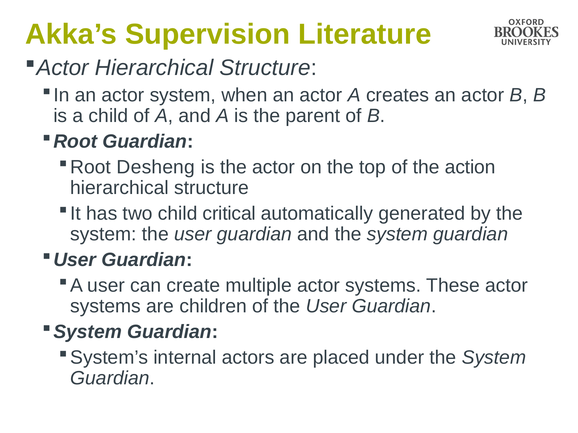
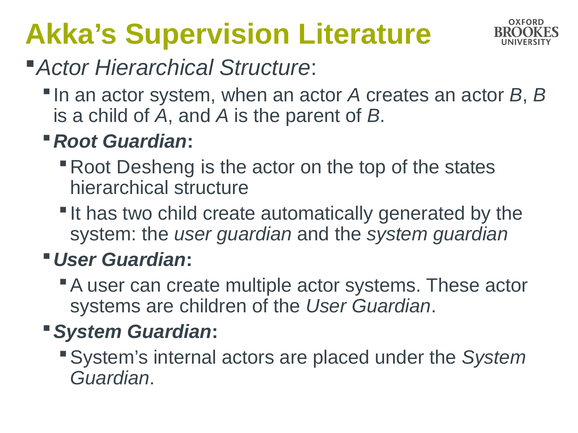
action: action -> states (470, 167)
child critical: critical -> create (229, 214)
